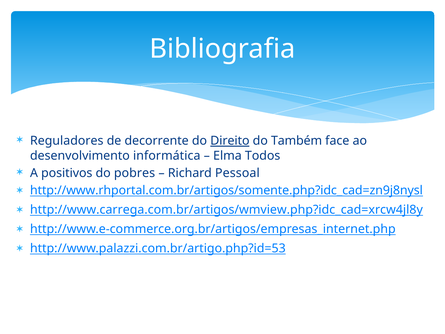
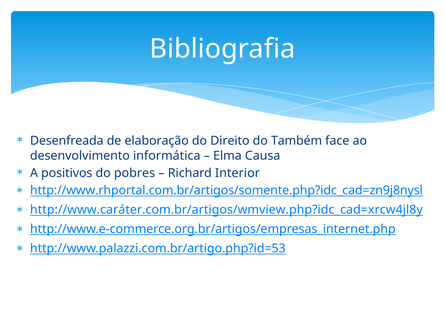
Reguladores: Reguladores -> Desenfreada (67, 141)
decorrente: decorrente -> elaboração (157, 141)
Direito underline: present -> none (230, 141)
Todos: Todos -> Causa (263, 156)
Pessoal: Pessoal -> Interior (237, 173)
http://www.carrega.com.br/artigos/wmview.php?idc_cad=xrcw4jl8y: http://www.carrega.com.br/artigos/wmview.php?idc_cad=xrcw4jl8y -> http://www.caráter.com.br/artigos/wmview.php?idc_cad=xrcw4jl8y (226, 210)
